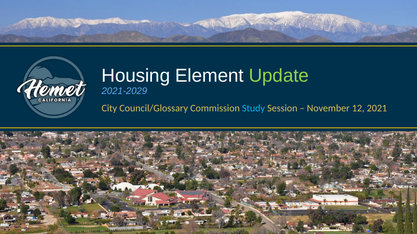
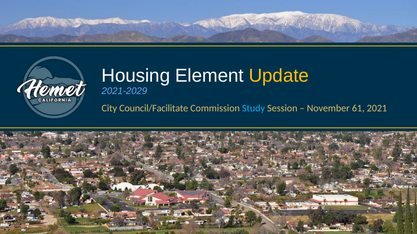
Update colour: light green -> yellow (279, 76)
Council/Glossary: Council/Glossary -> Council/Facilitate (154, 108)
12: 12 -> 61 (358, 108)
